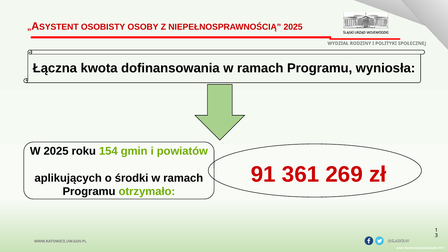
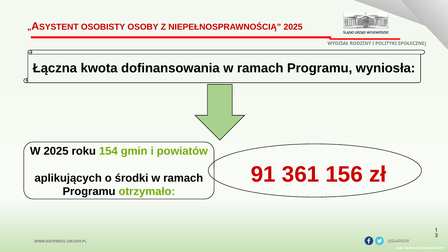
269: 269 -> 156 (344, 174)
